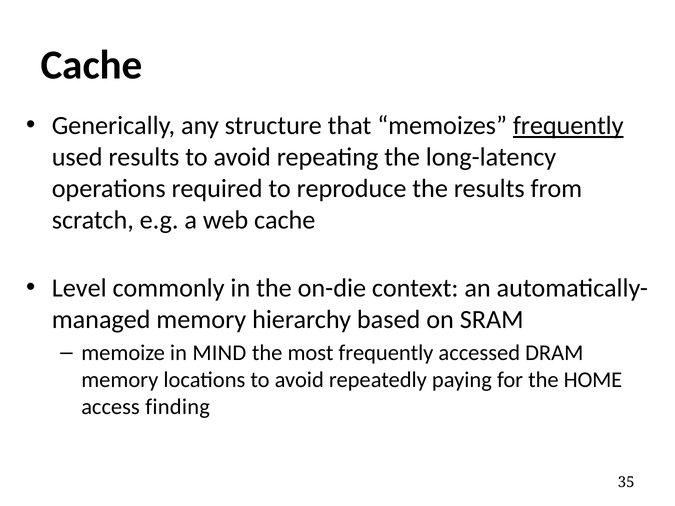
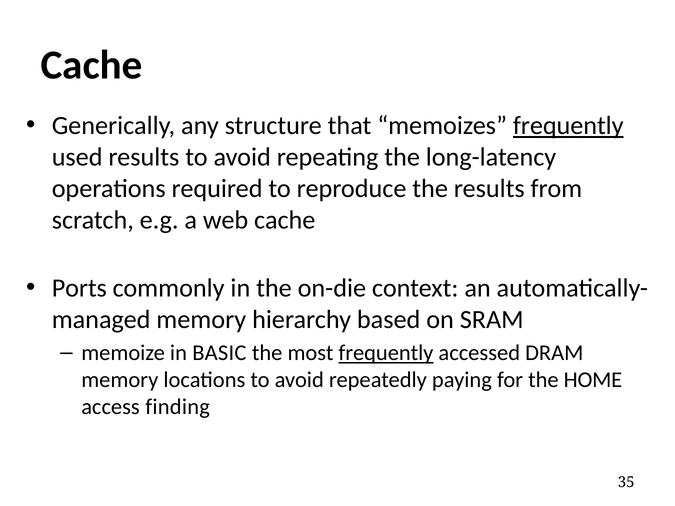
Level: Level -> Ports (79, 288)
MIND: MIND -> BASIC (219, 353)
frequently underline: none -> present (386, 353)
